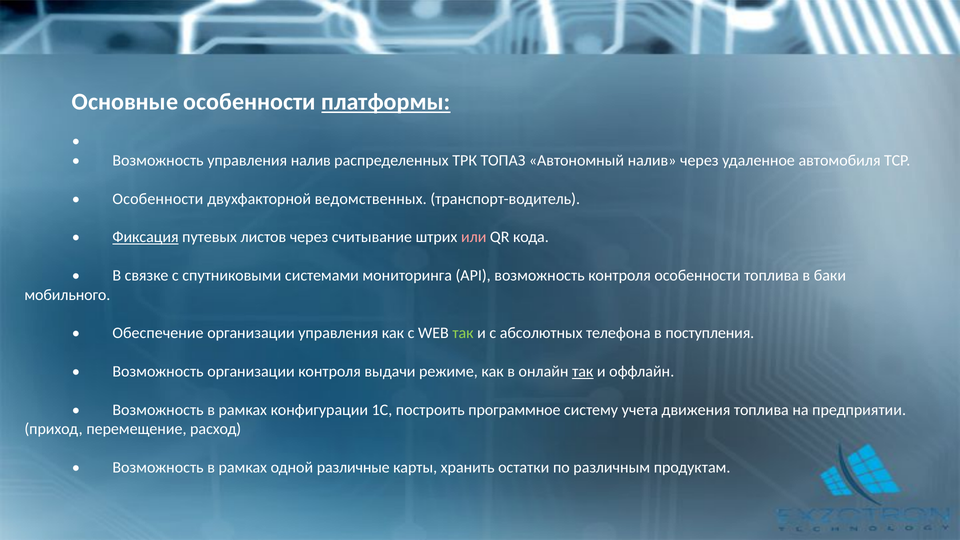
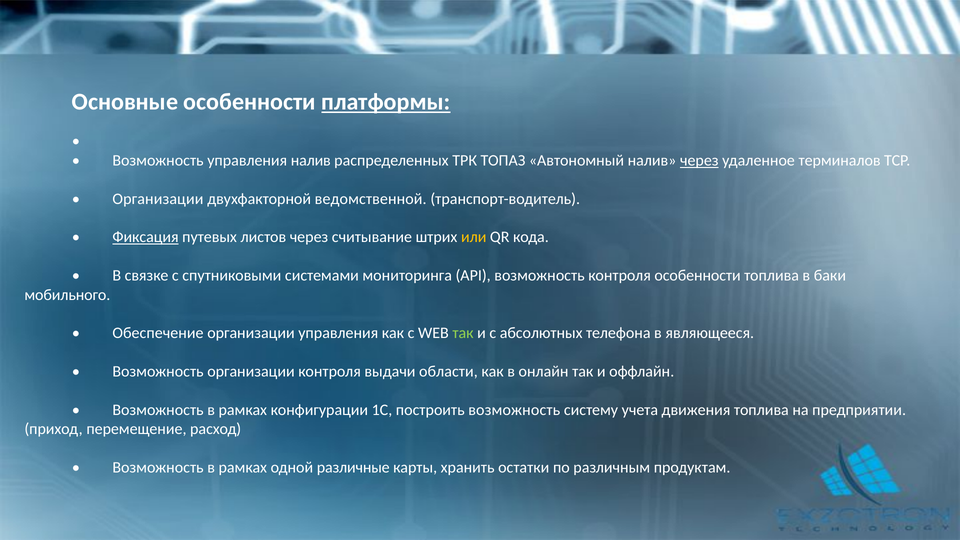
через underline: none -> present (699, 160)
автомобиля: автомобиля -> терминалов (840, 160)
Особенности: Особенности -> Организации (158, 199)
ведомственных: ведомственных -> ведомственной (371, 199)
или colour: pink -> yellow (474, 237)
поступления: поступления -> являющееся (710, 333)
режиме: режиме -> области (448, 372)
так underline: present -> none (583, 372)
построить программное: программное -> возможность (514, 410)
